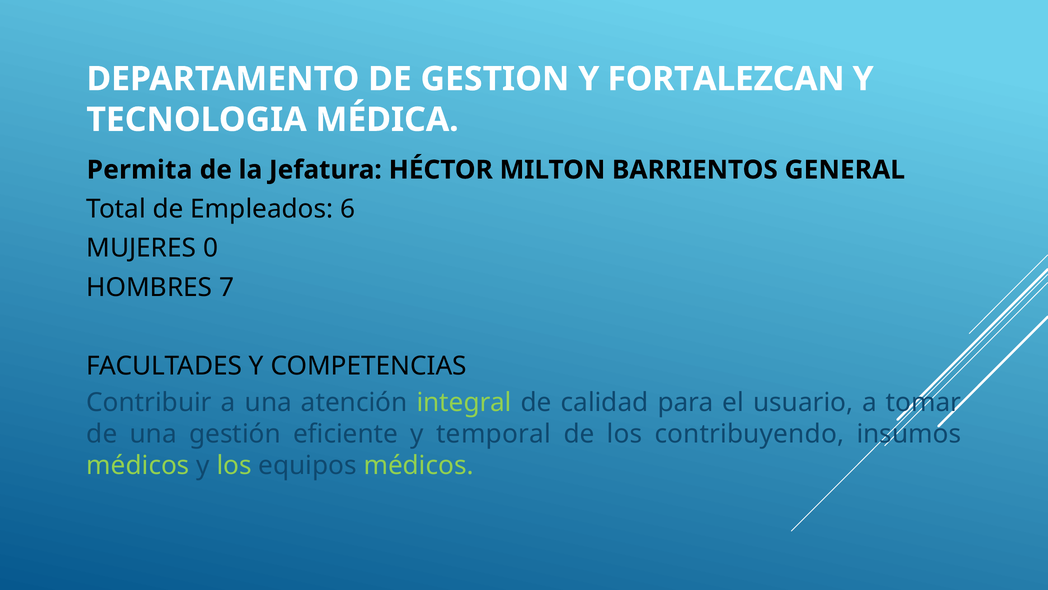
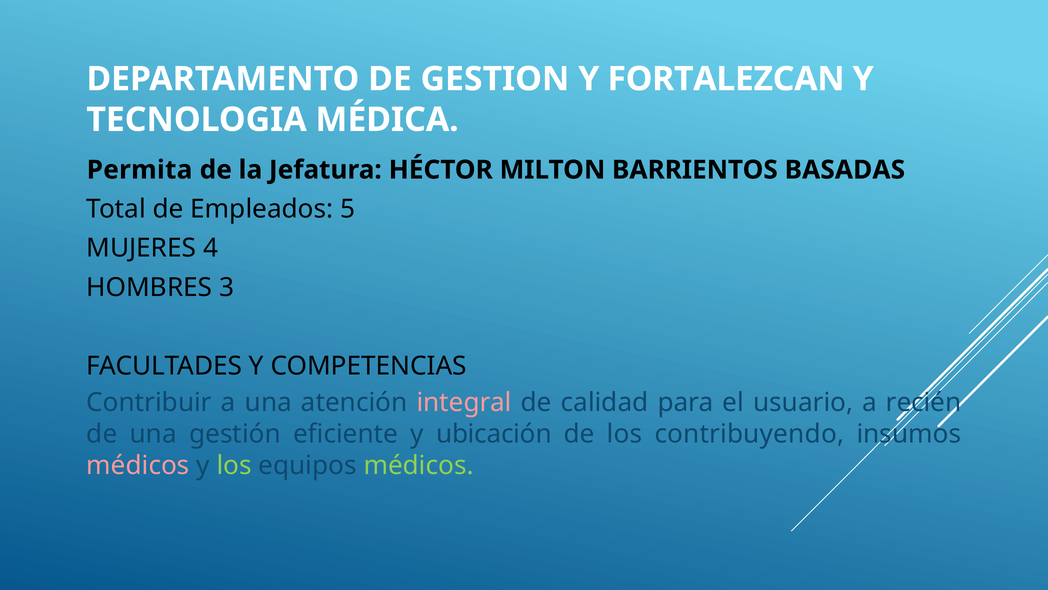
GENERAL: GENERAL -> BASADAS (845, 170)
6: 6 -> 5 (348, 209)
0: 0 -> 4 (210, 248)
7: 7 -> 3 (227, 287)
integral colour: light green -> pink (464, 402)
tomar: tomar -> recién (924, 402)
temporal: temporal -> ubicación (494, 434)
médicos colour: light green -> pink (138, 465)
